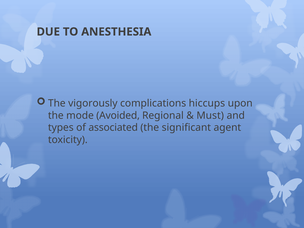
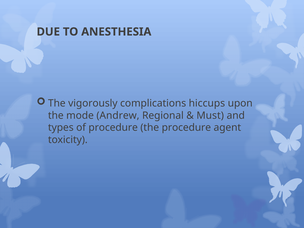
Avoided: Avoided -> Andrew (118, 115)
of associated: associated -> procedure (113, 128)
the significant: significant -> procedure (186, 128)
